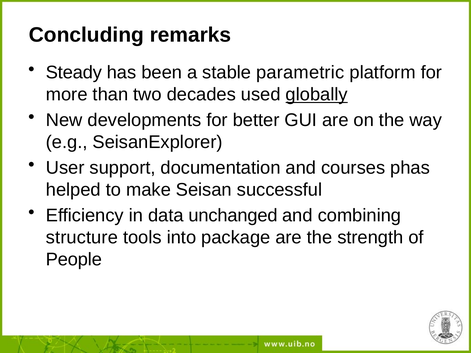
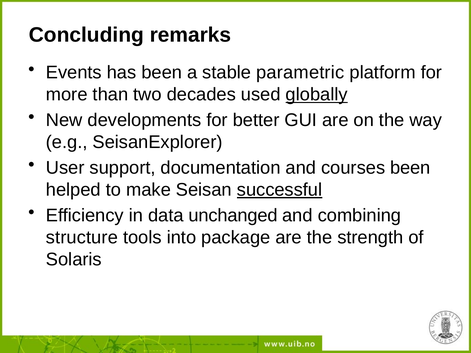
Steady: Steady -> Events (74, 73)
courses phas: phas -> been (410, 168)
successful underline: none -> present (280, 190)
People: People -> Solaris (74, 260)
